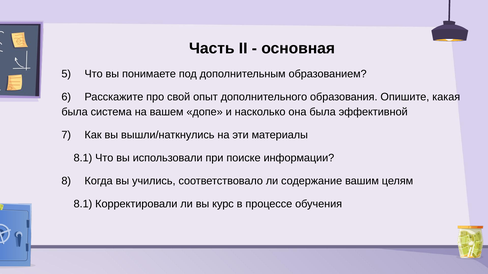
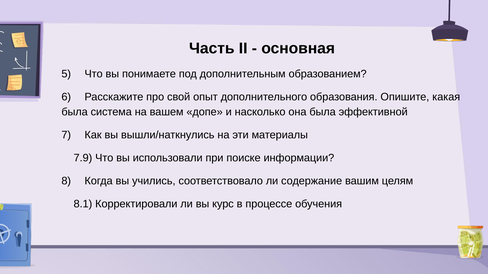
8.1: 8.1 -> 7.9 (83, 158)
